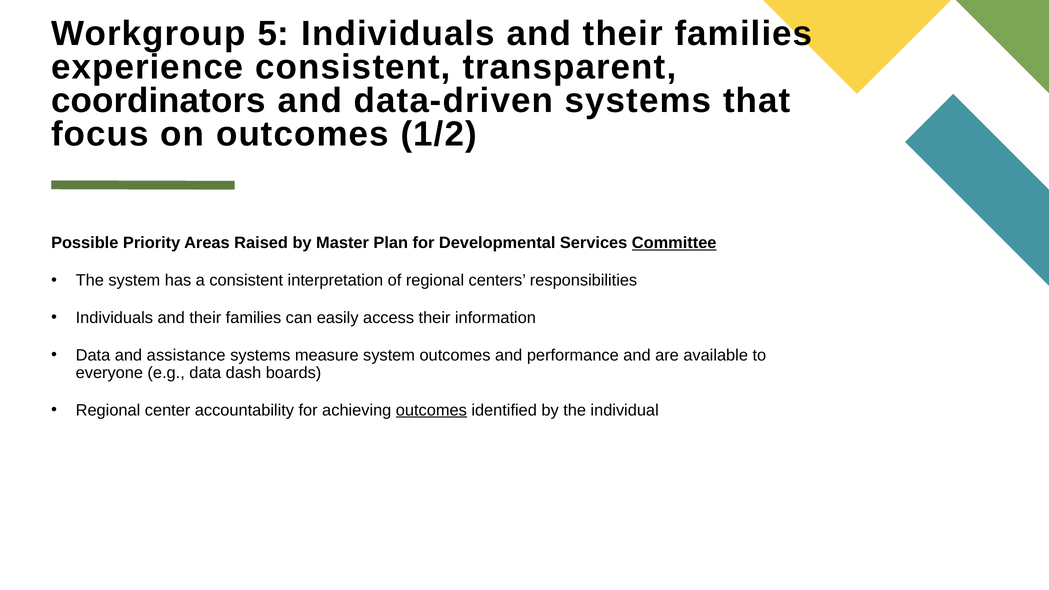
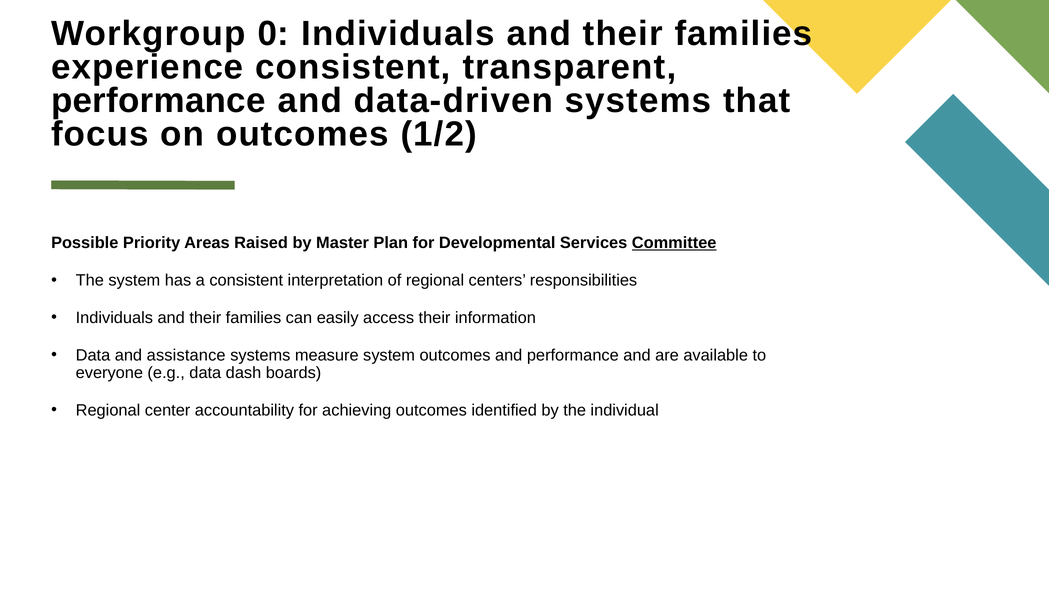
5: 5 -> 0 (273, 34)
coordinators: coordinators -> performance (158, 101)
outcomes underline: present -> none (431, 410)
